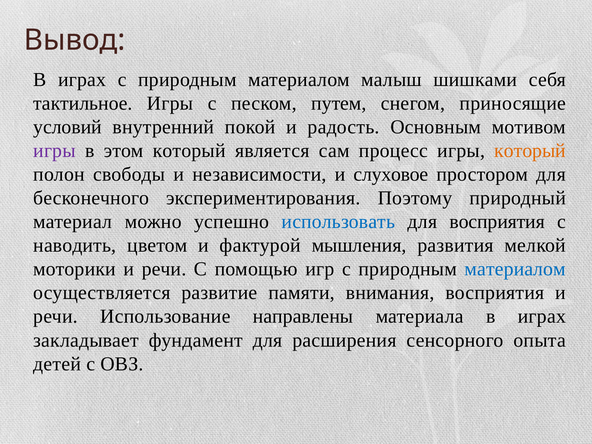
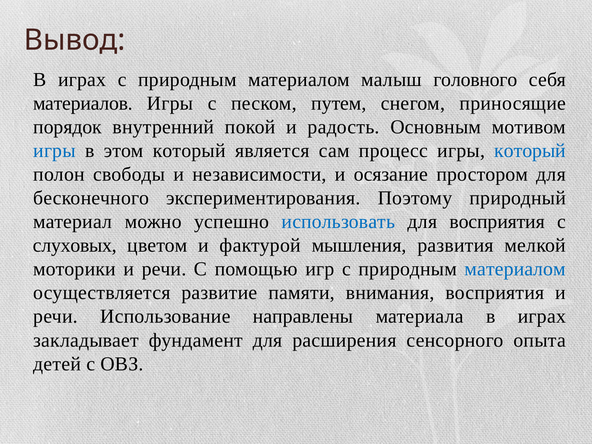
шишками: шишками -> головного (475, 80)
тактильное: тактильное -> материалов (83, 103)
условий: условий -> порядок (68, 127)
игры colour: purple -> blue (54, 151)
который colour: orange -> blue (530, 151)
слуховое: слуховое -> осязание (391, 174)
наводить: наводить -> слуховых (75, 245)
